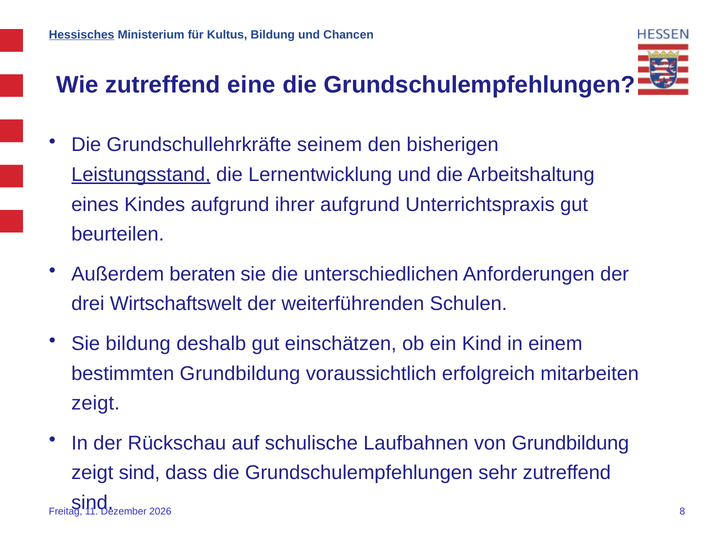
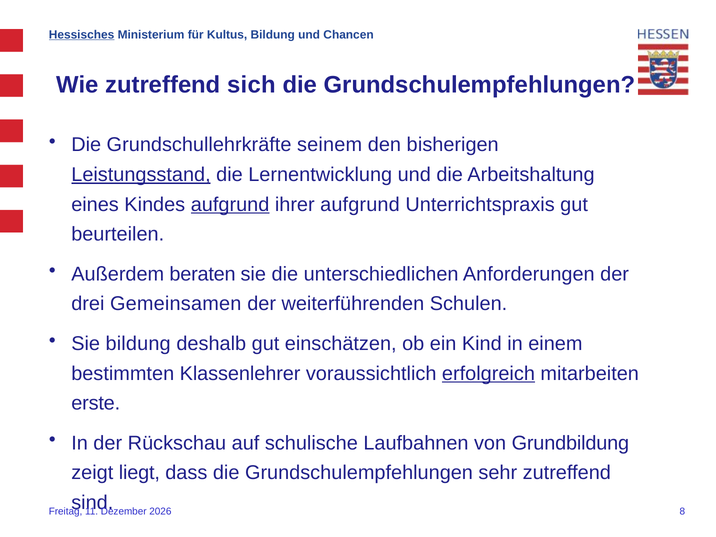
eine: eine -> sich (251, 85)
aufgrund underline: none -> present (230, 204)
Wirtschaftswelt: Wirtschaftswelt -> Gemeinsamen (176, 304)
bestimmten Grundbildung: Grundbildung -> Klassenlehrer (240, 373)
erfolgreich underline: none -> present (488, 373)
zeigt: zeigt -> erste (96, 403)
zeigt sind: sind -> liegt (139, 473)
